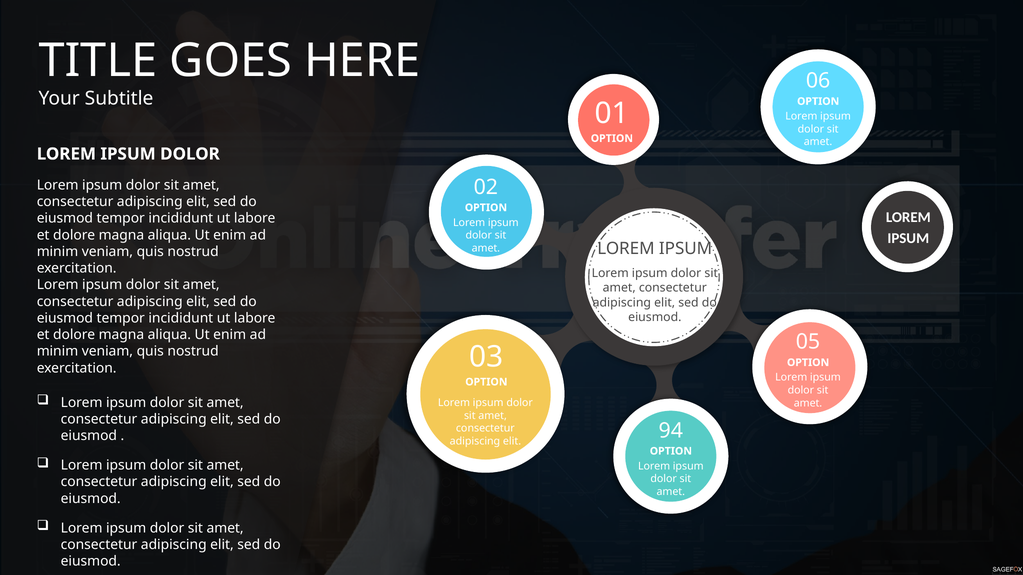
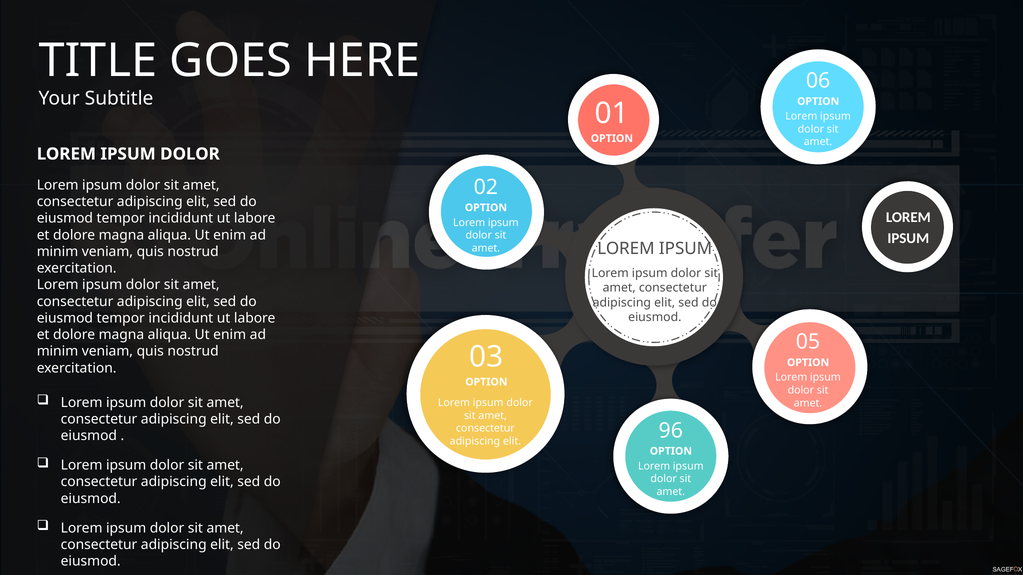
94: 94 -> 96 (671, 431)
